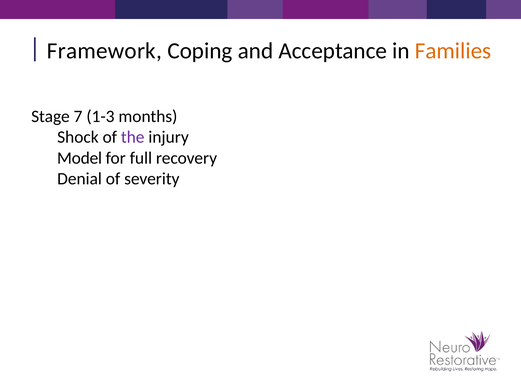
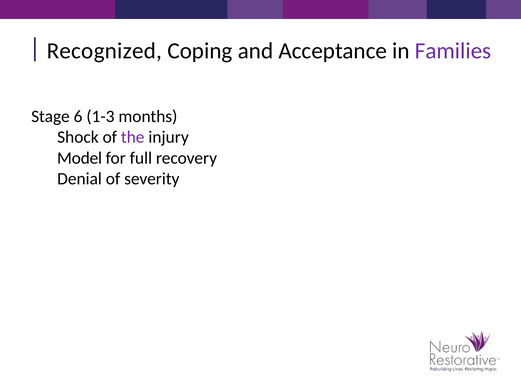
Framework: Framework -> Recognized (104, 51)
Families colour: orange -> purple (453, 51)
7: 7 -> 6 (78, 116)
